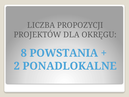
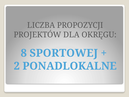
POWSTANIA: POWSTANIA -> SPORTOWEJ (64, 53)
